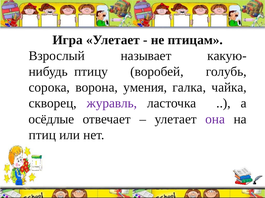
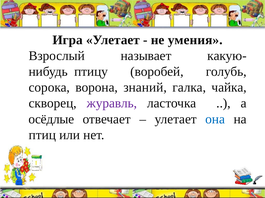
птицам: птицам -> умения (195, 40)
умения: умения -> знаний (145, 88)
она colour: purple -> blue (215, 120)
